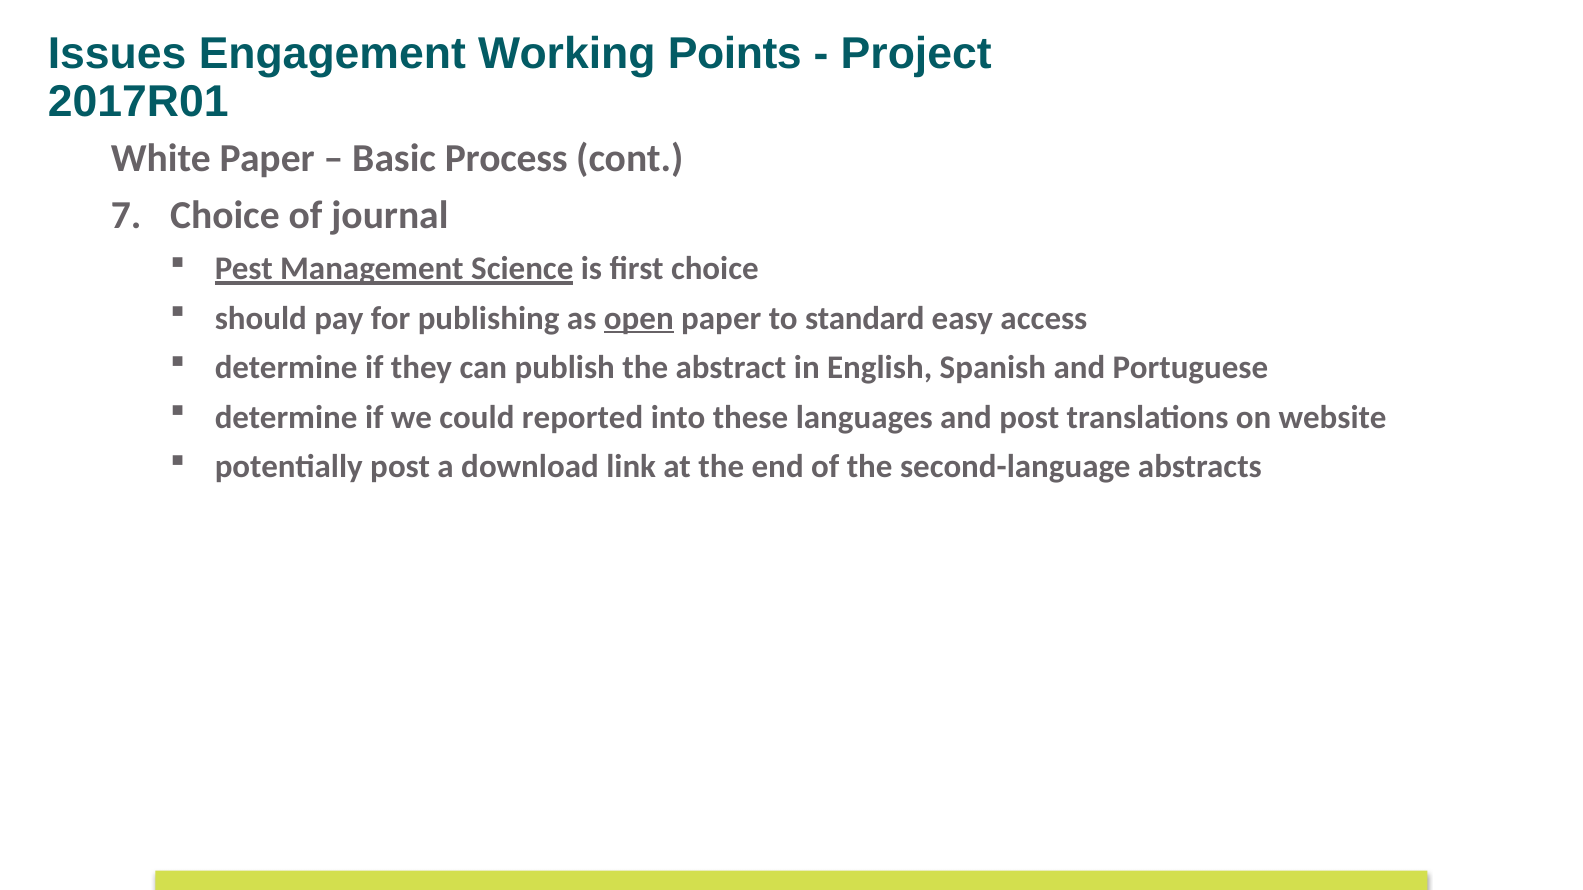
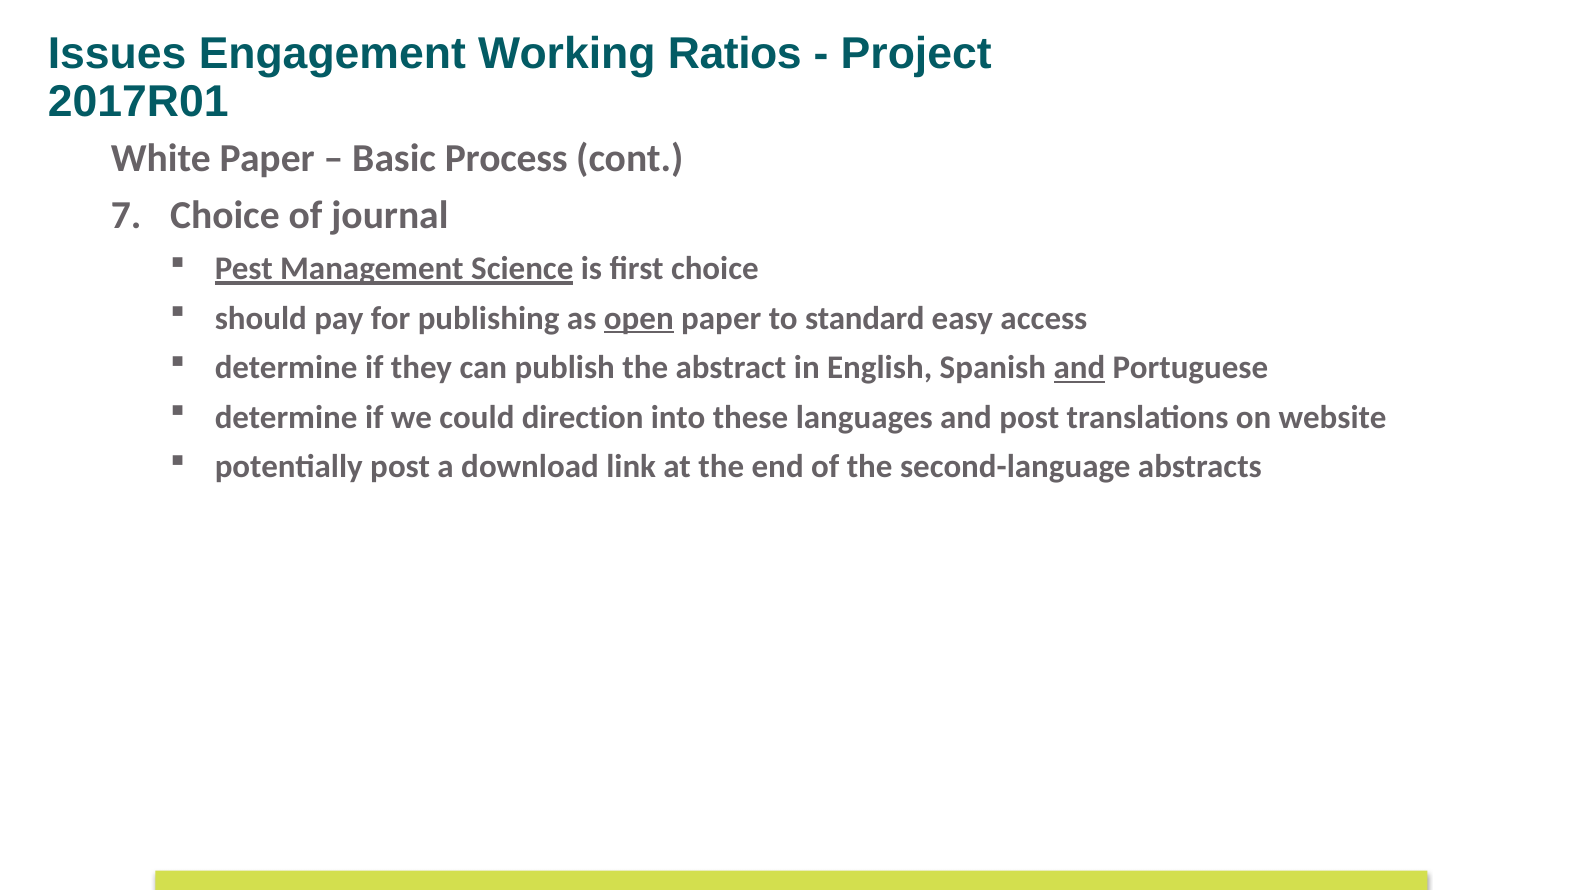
Points: Points -> Ratios (735, 54)
and underline: none -> present (1079, 368)
reported: reported -> direction (583, 417)
